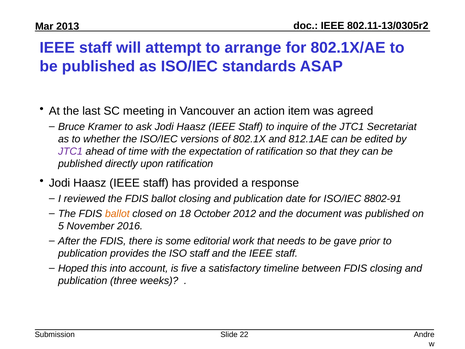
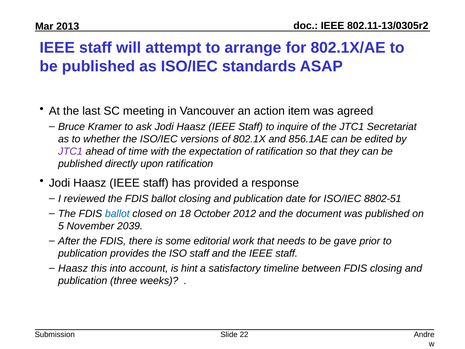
812.1AE: 812.1AE -> 856.1AE (308, 139)
8802-91: 8802-91 -> 8802-51 (383, 198)
ballot colour: orange -> blue (117, 213)
2016: 2016 -> 2039 (130, 226)
Hoped: Hoped -> Haasz (73, 268)
five: five -> hint (189, 268)
